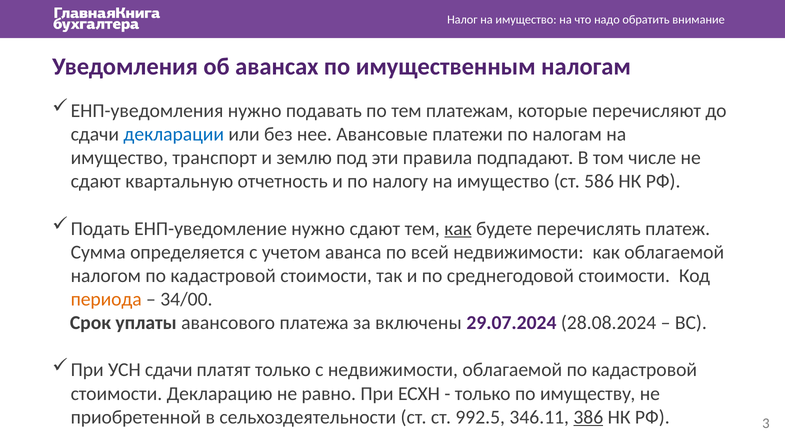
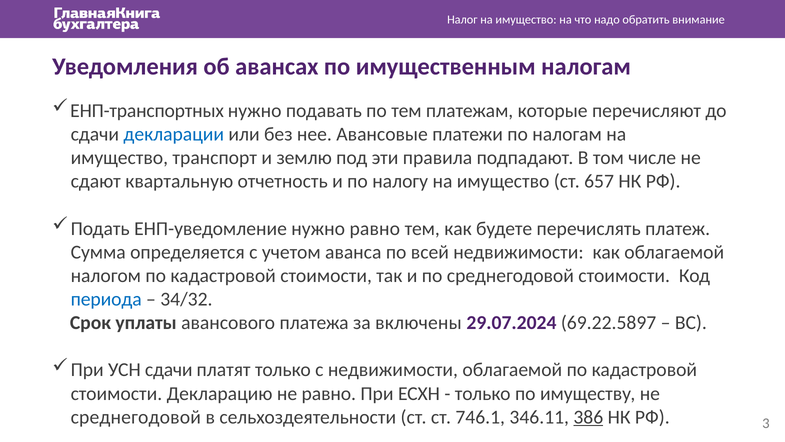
ЕНП-уведомления: ЕНП-уведомления -> ЕНП-транспортных (147, 111)
586: 586 -> 657 (599, 181)
нужно сдают: сдают -> равно (375, 228)
как underline: present -> none (458, 228)
периода colour: orange -> blue (106, 299)
34/00: 34/00 -> 34/32 (186, 299)
28.08.2024: 28.08.2024 -> 69.22.5897 (609, 323)
приобретенной: приобретенной -> среднегодовой (136, 417)
992.5: 992.5 -> 746.1 (480, 417)
